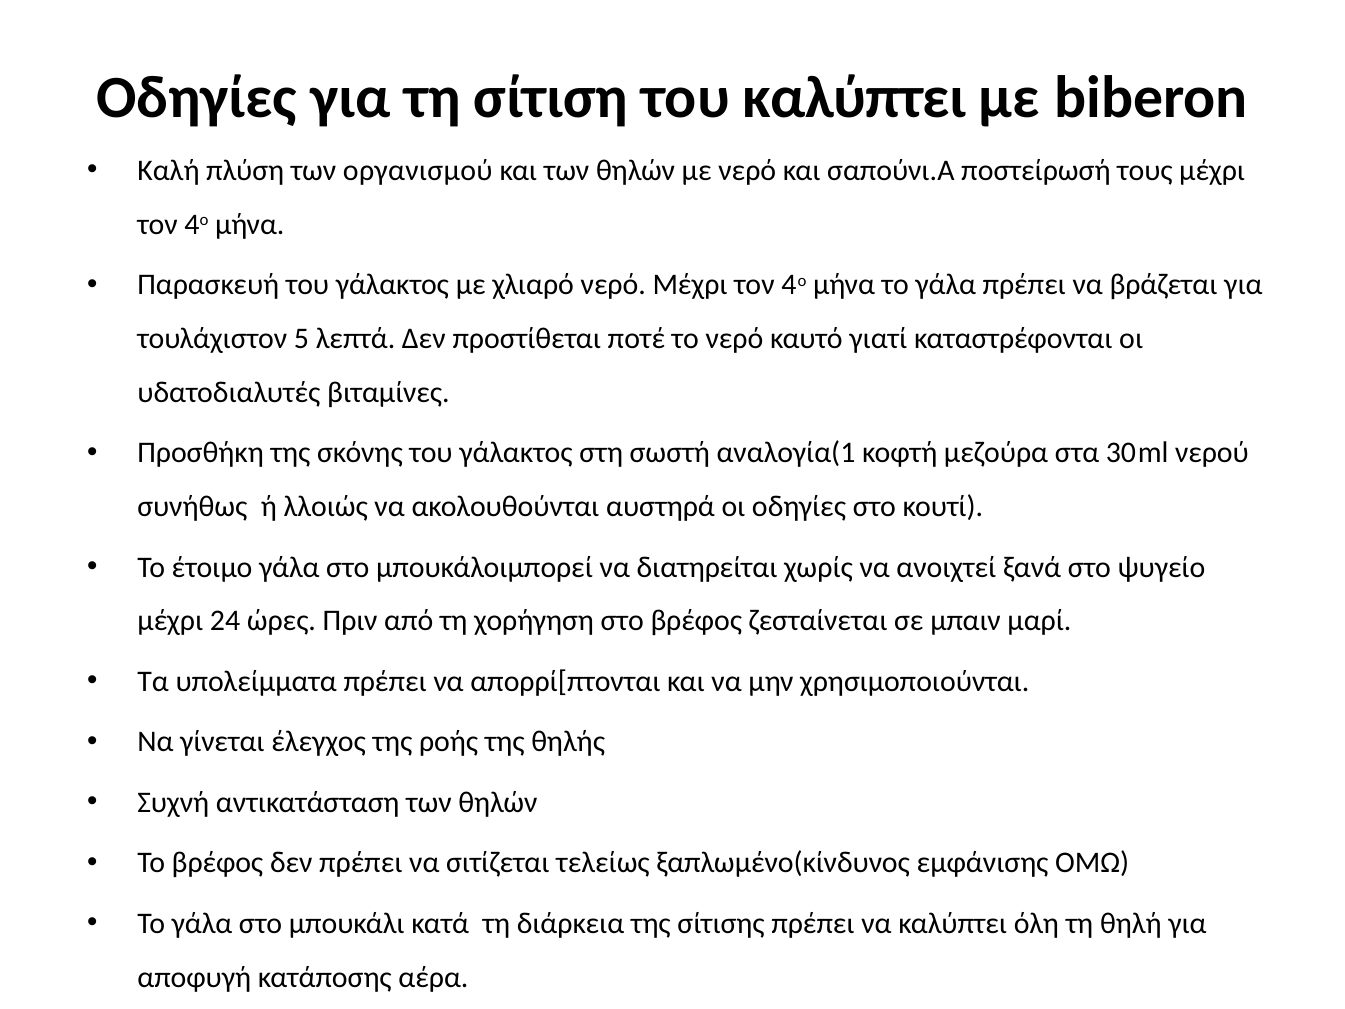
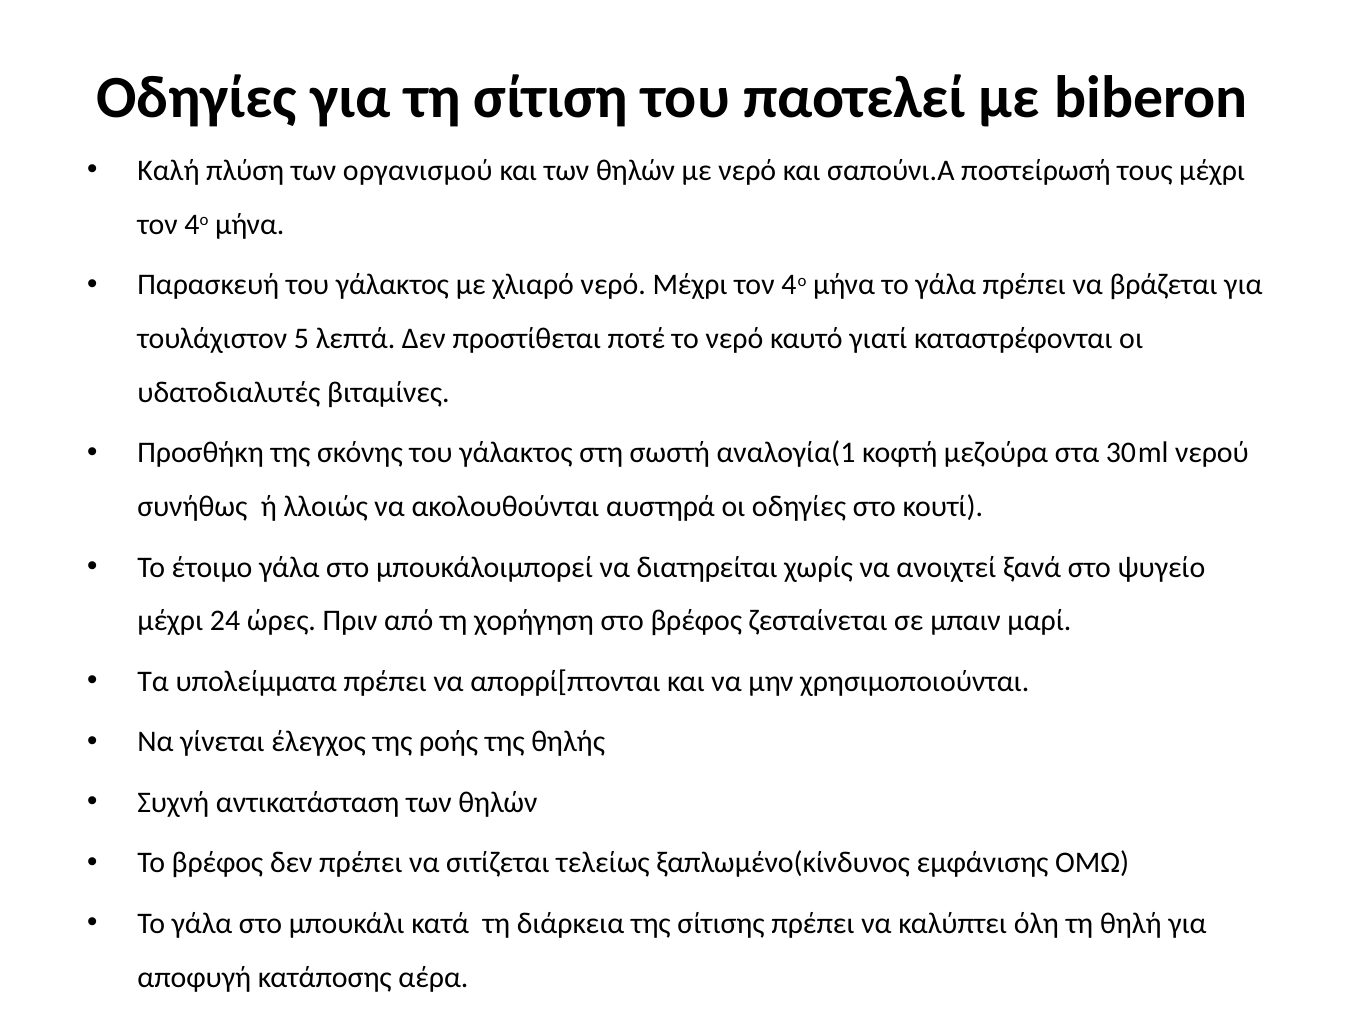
του καλύπτει: καλύπτει -> παοτελεί (855, 98)
